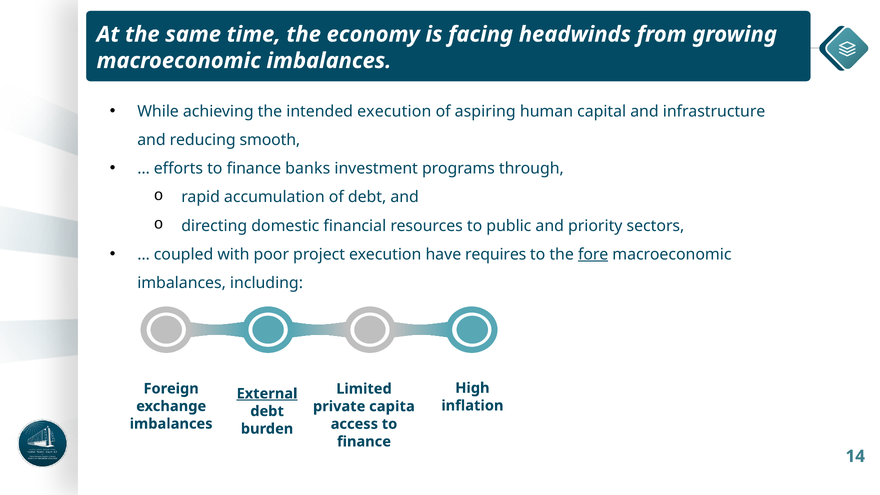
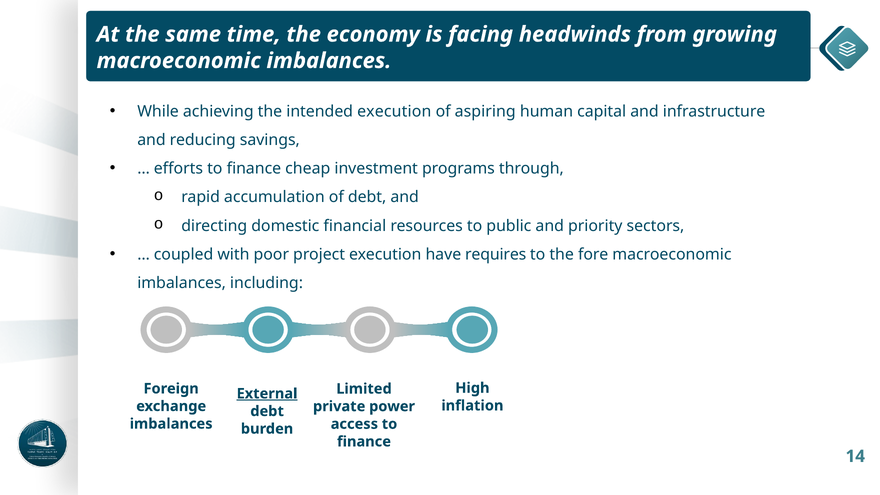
smooth: smooth -> savings (270, 140)
banks: banks -> cheap (308, 169)
fore underline: present -> none (593, 254)
capita: capita -> power (392, 406)
